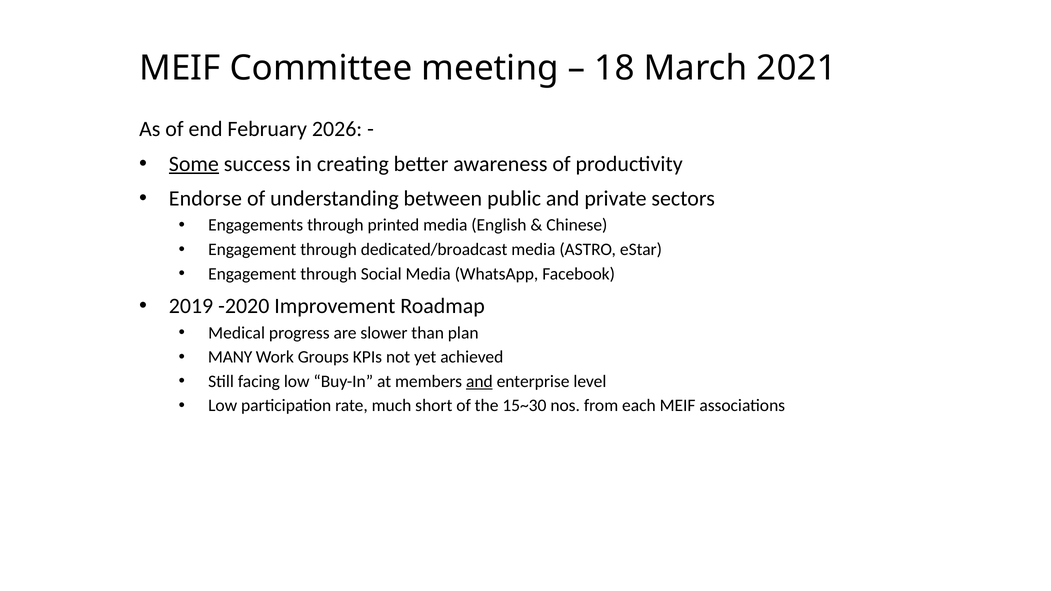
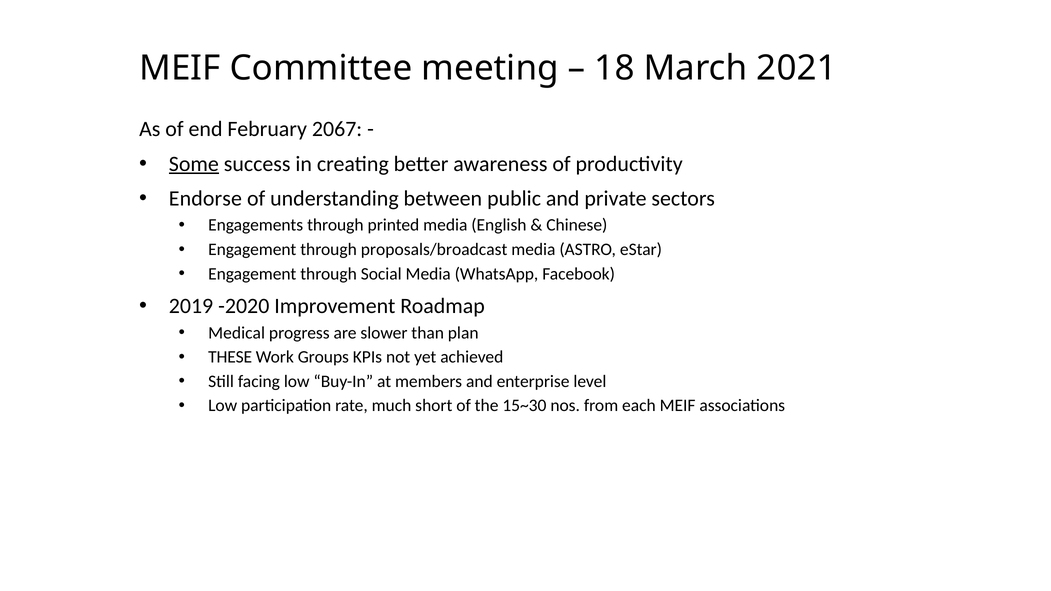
2026: 2026 -> 2067 (337, 129)
dedicated/broadcast: dedicated/broadcast -> proposals/broadcast (434, 250)
MANY: MANY -> THESE (230, 357)
and underline: present -> none (479, 382)
